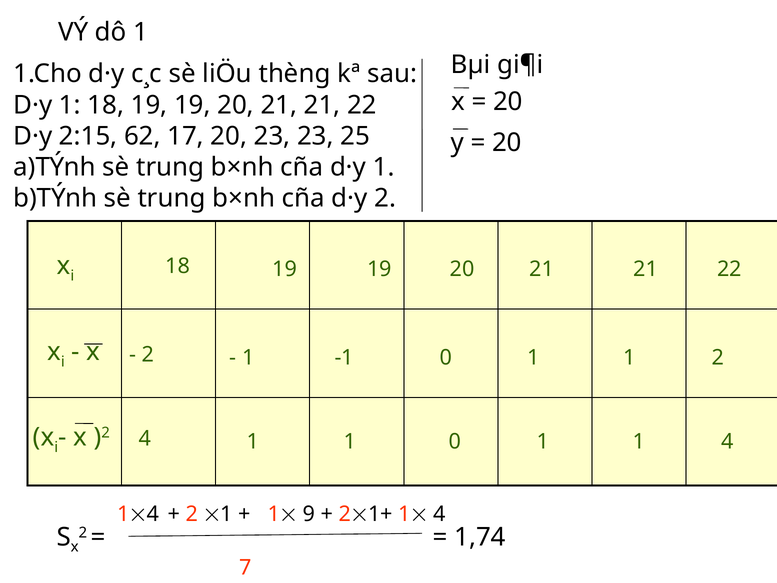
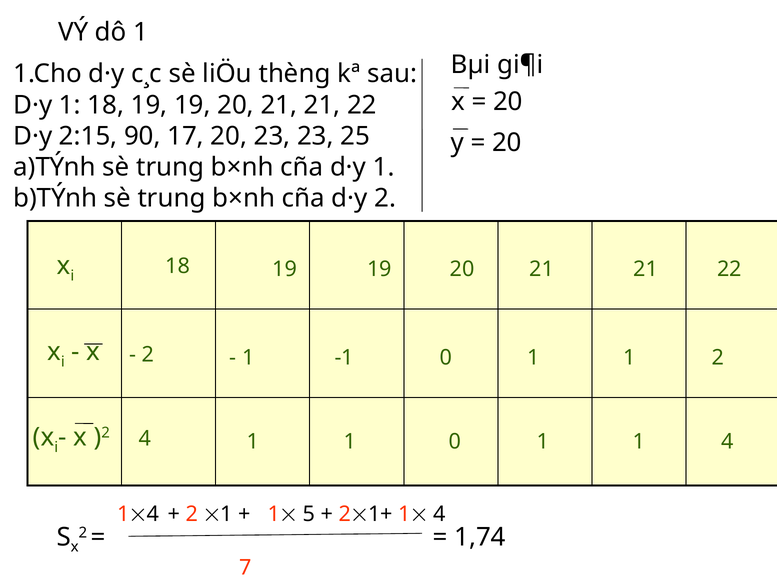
62: 62 -> 90 (142, 136)
9: 9 -> 5 (309, 514)
